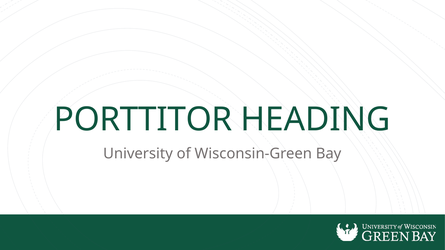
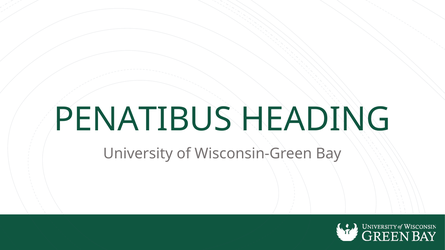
PORTTITOR: PORTTITOR -> PENATIBUS (143, 120)
